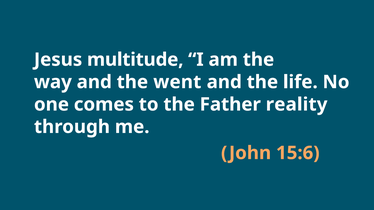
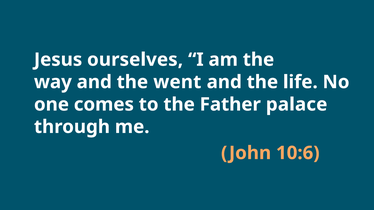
multitude: multitude -> ourselves (135, 60)
reality: reality -> palace (297, 105)
15:6: 15:6 -> 10:6 (298, 153)
